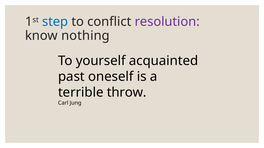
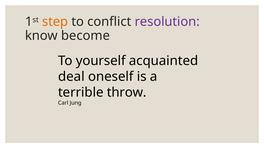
step colour: blue -> orange (55, 22)
nothing: nothing -> become (86, 36)
past: past -> deal (71, 77)
